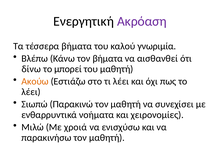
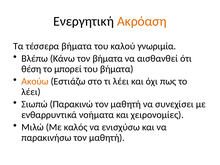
Ακρόαση colour: purple -> orange (142, 21)
δίνω: δίνω -> θέση (31, 69)
του μαθητή: μαθητή -> βήματα (117, 69)
χροιά: χροιά -> καλός (76, 127)
